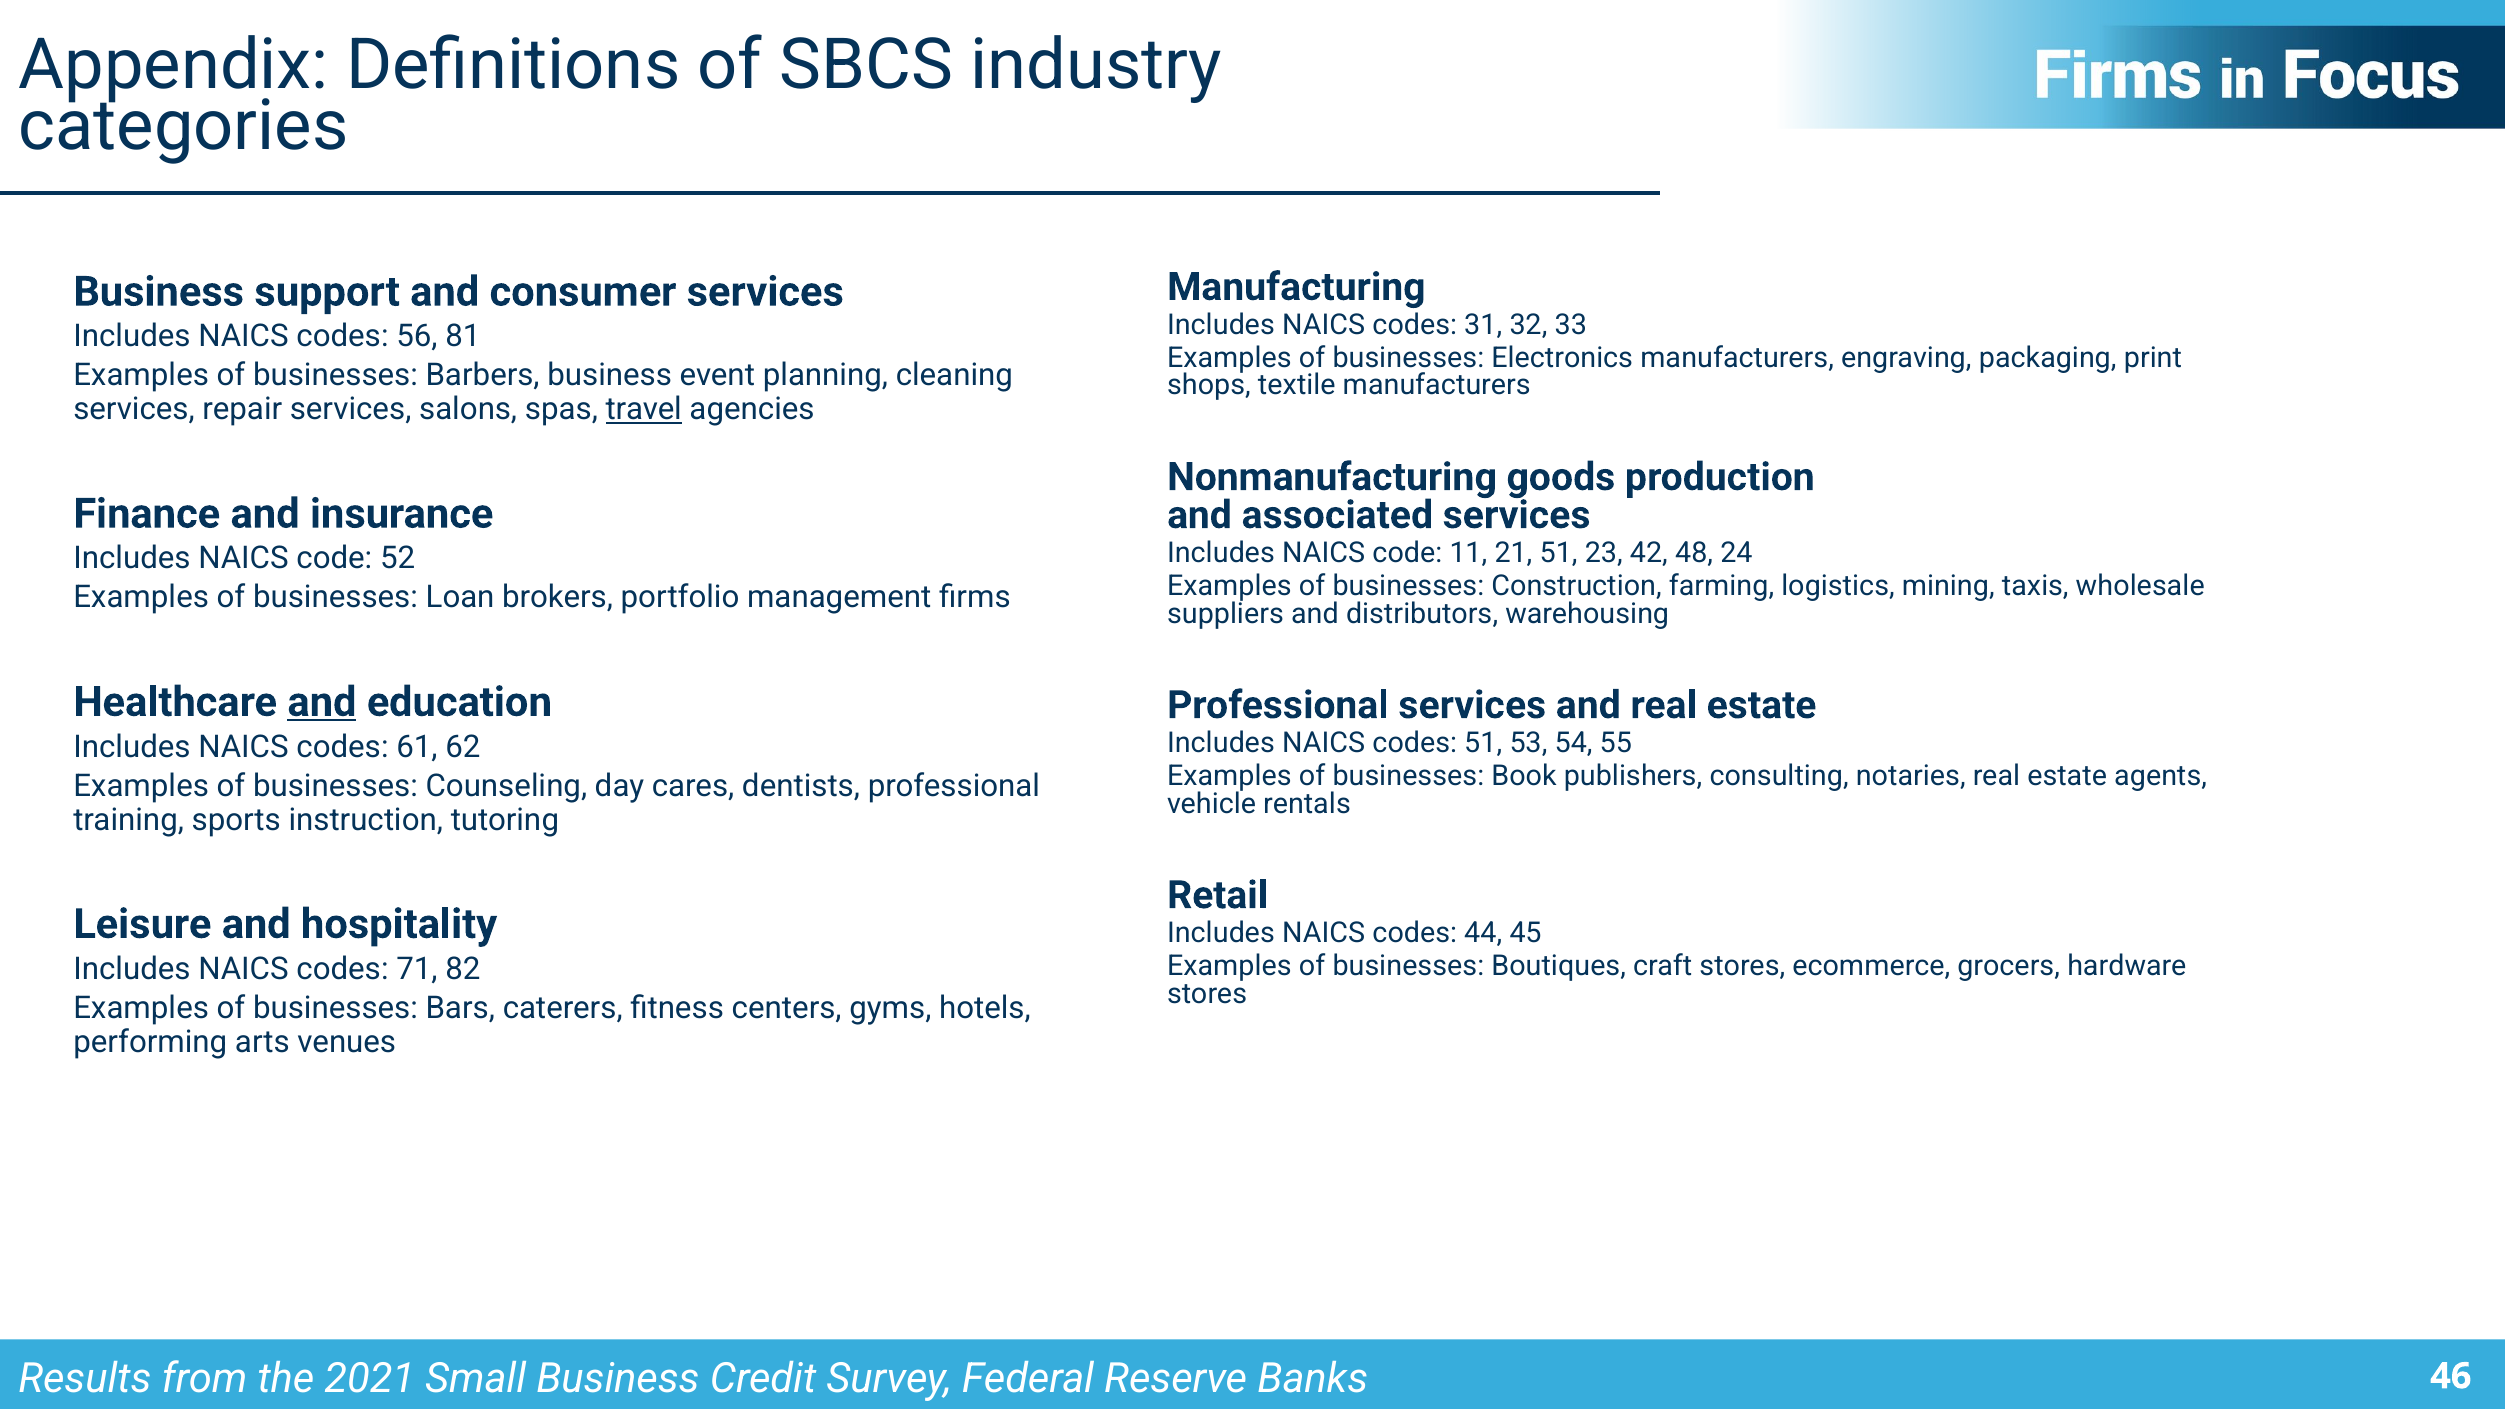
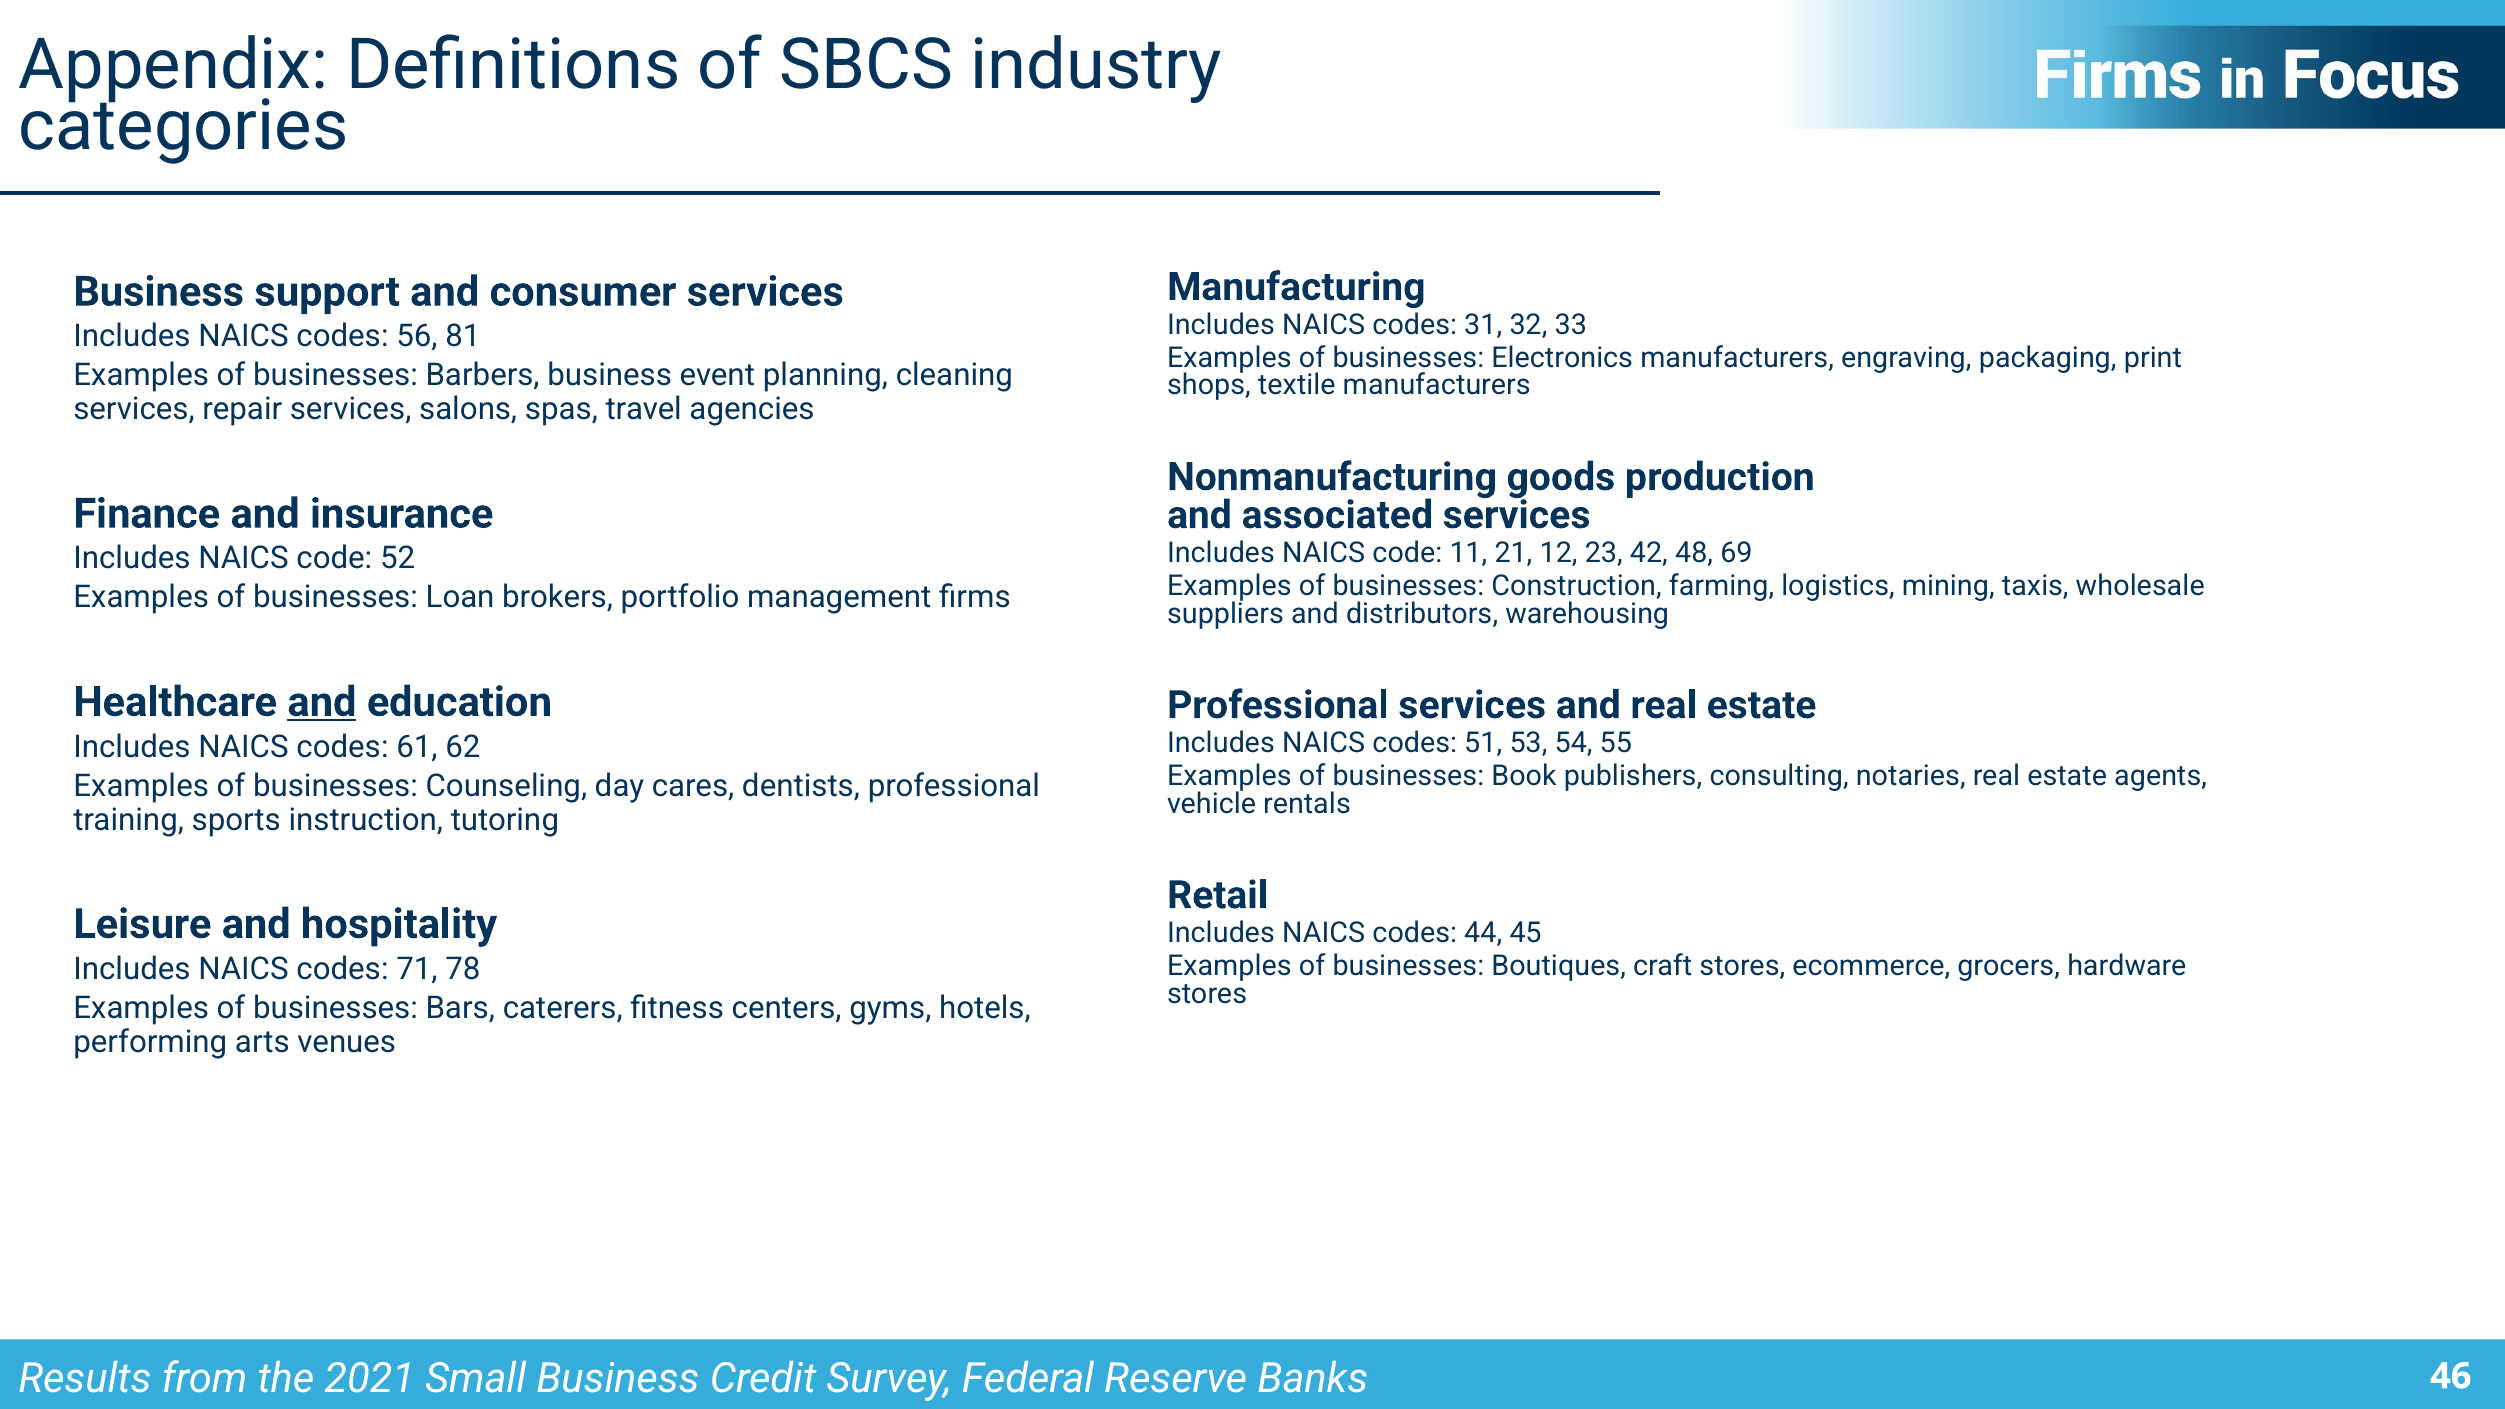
travel underline: present -> none (644, 409)
21 51: 51 -> 12 (1559, 553)
24: 24 -> 69 (1736, 553)
82: 82 -> 78 (463, 969)
